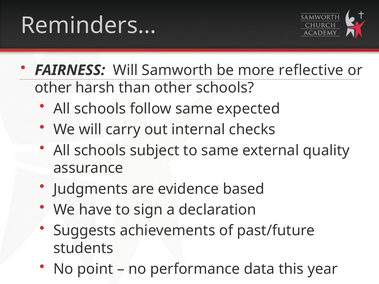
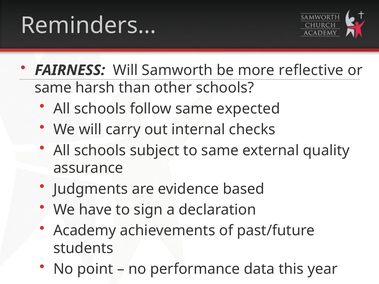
other: other -> same (53, 88)
Suggests: Suggests -> Academy (85, 231)
